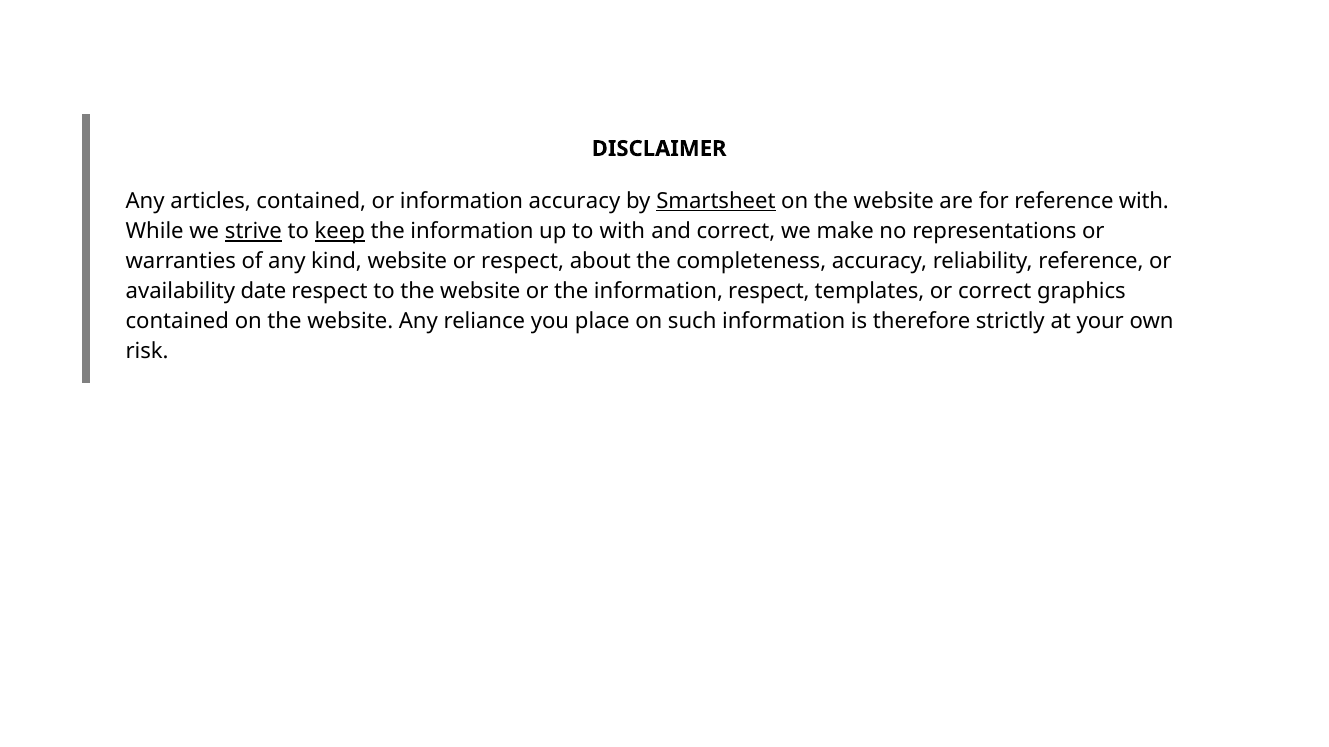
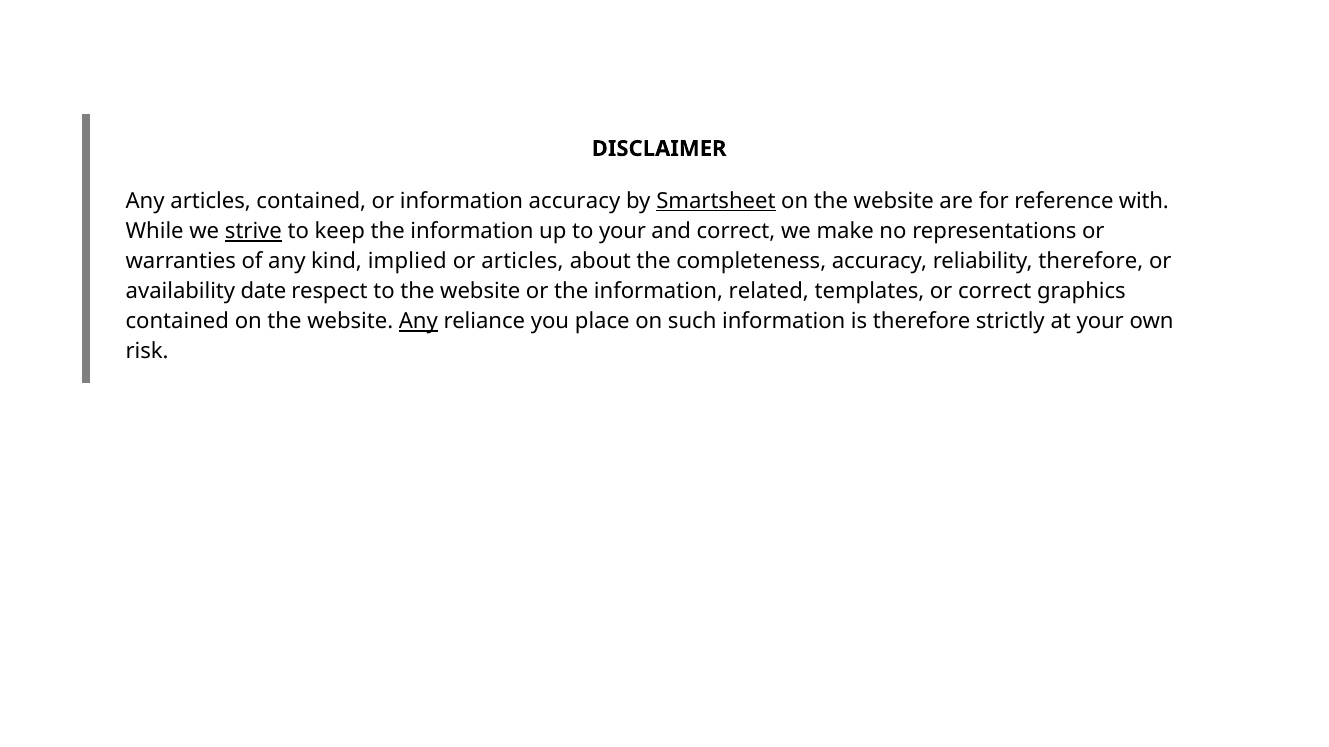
keep underline: present -> none (340, 232)
to with: with -> your (623, 232)
kind website: website -> implied (407, 262)
or respect: respect -> articles (522, 262)
reliability reference: reference -> therefore (1091, 262)
information respect: respect -> related (769, 292)
Any underline: none -> present (418, 322)
